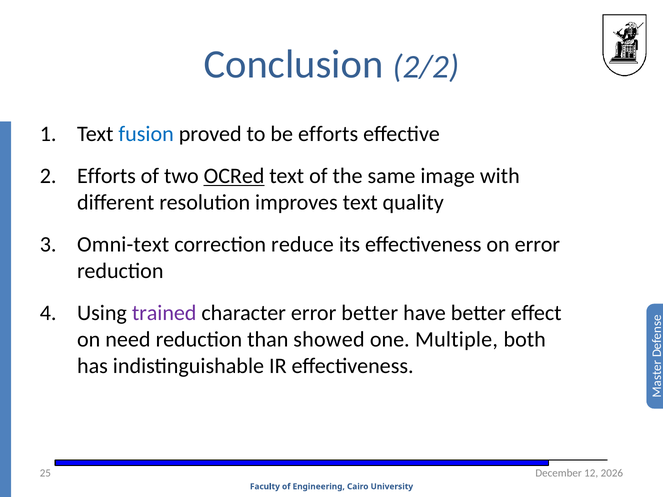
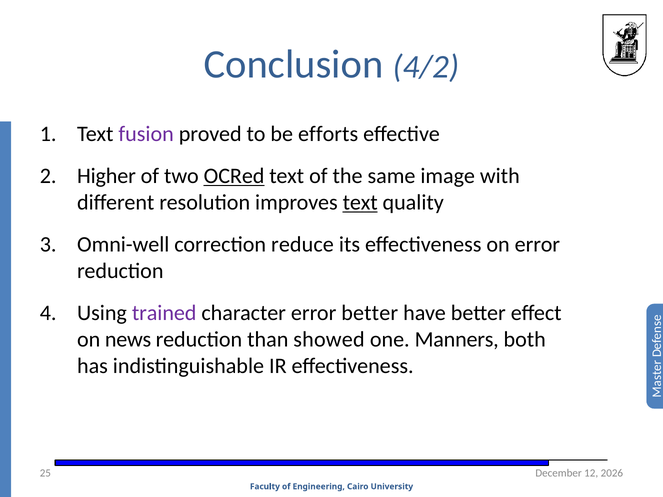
2/2: 2/2 -> 4/2 (426, 67)
fusion colour: blue -> purple (146, 134)
Efforts: Efforts -> Higher (106, 176)
text underline: none -> present (360, 203)
Omni-text: Omni-text -> Omni-well (123, 245)
need: need -> news (128, 340)
Multiple: Multiple -> Manners (457, 340)
